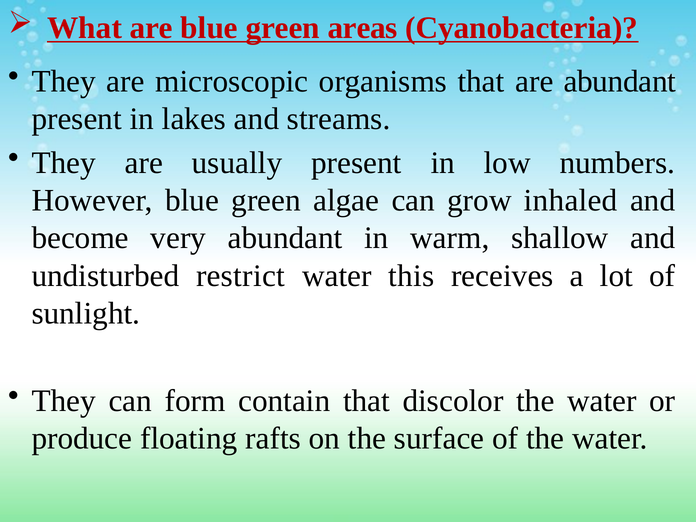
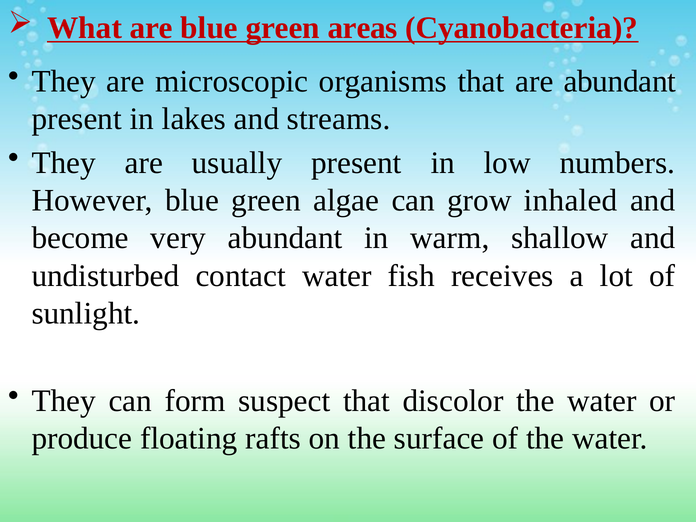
restrict: restrict -> contact (241, 276)
this: this -> fish (411, 276)
contain: contain -> suspect (284, 401)
